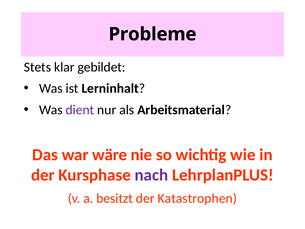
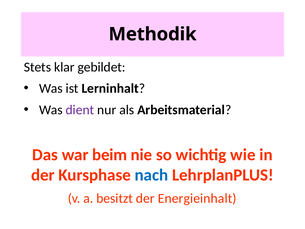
Probleme: Probleme -> Methodik (153, 34)
wäre: wäre -> beim (110, 155)
nach colour: purple -> blue (151, 175)
Katastrophen: Katastrophen -> Energieinhalt (197, 198)
